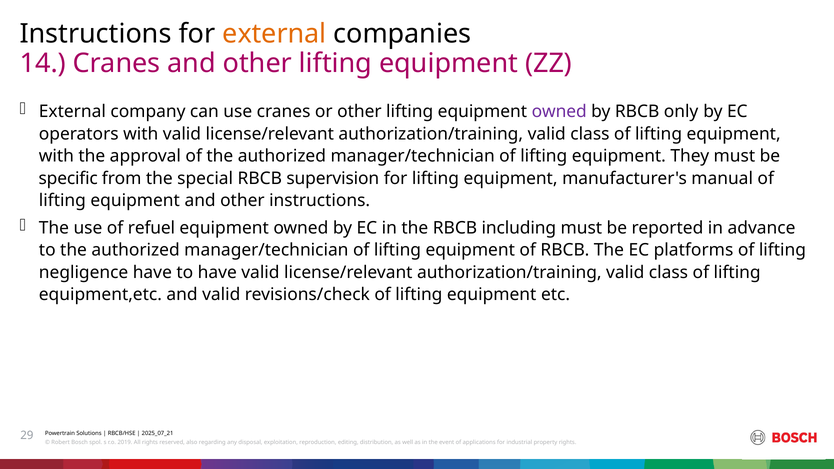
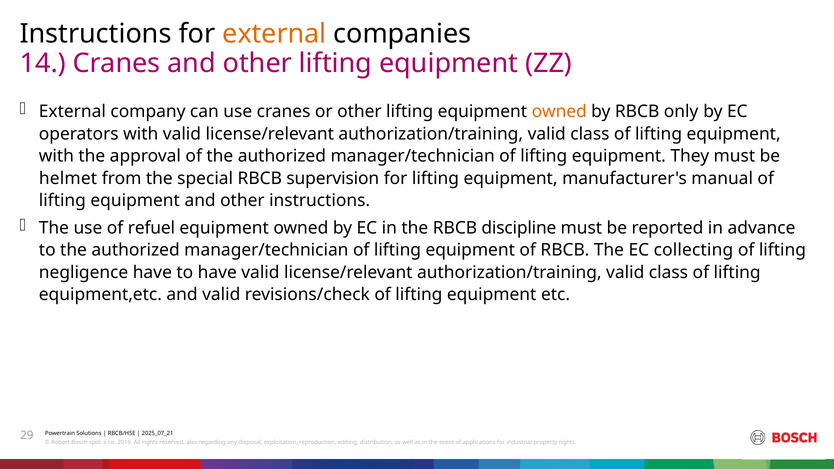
owned colour: purple -> orange (559, 112)
specific: specific -> helmet (68, 178)
including: including -> discipline (519, 228)
platforms: platforms -> collecting (693, 250)
